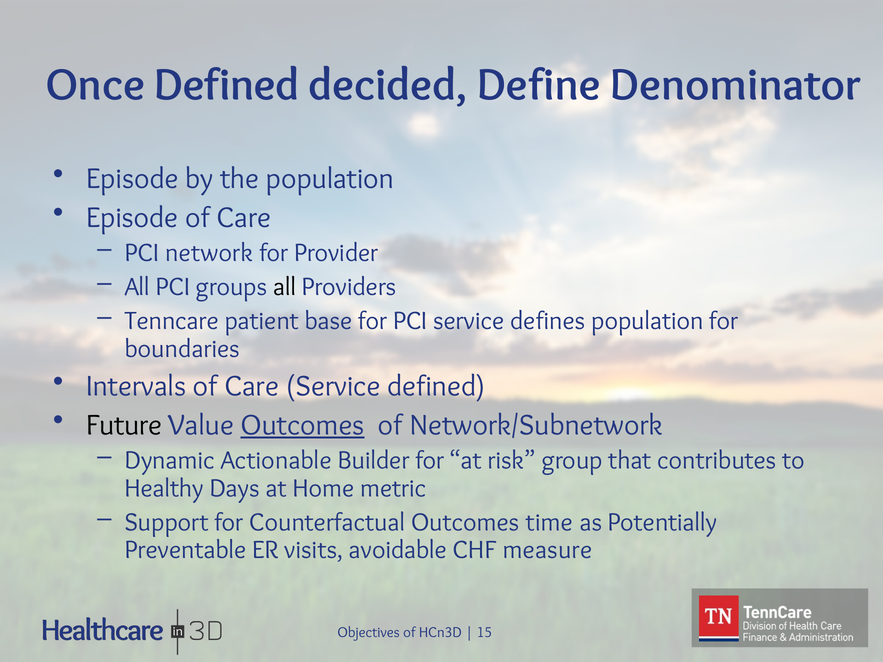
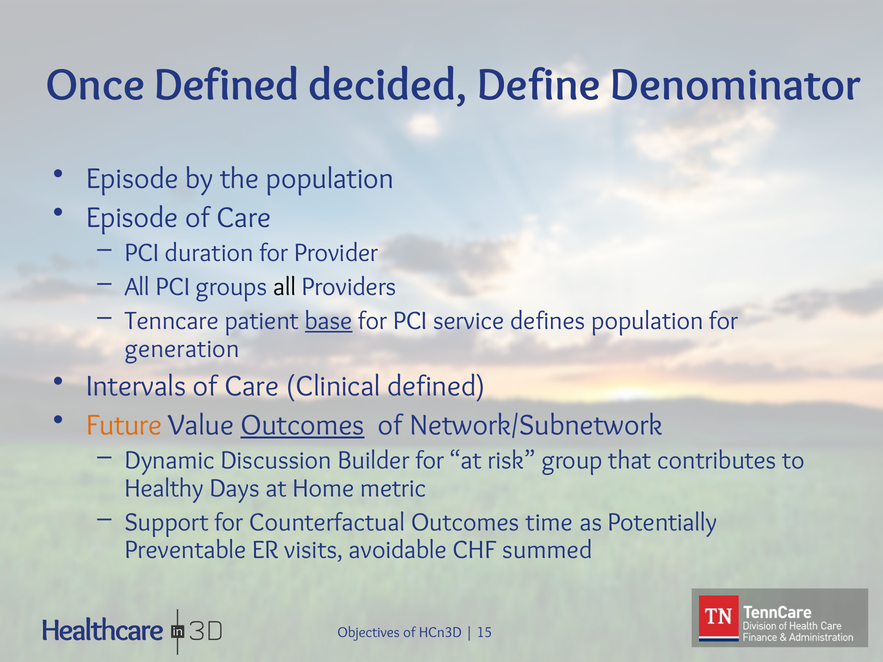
network: network -> duration (209, 253)
base underline: none -> present (329, 321)
boundaries: boundaries -> generation (182, 349)
Care Service: Service -> Clinical (333, 386)
Future colour: black -> orange (124, 425)
Actionable: Actionable -> Discussion (276, 460)
measure: measure -> summed (547, 550)
